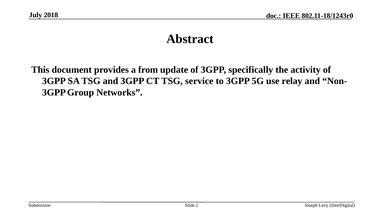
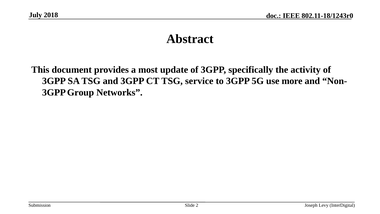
from: from -> most (148, 70)
relay: relay -> more (292, 81)
